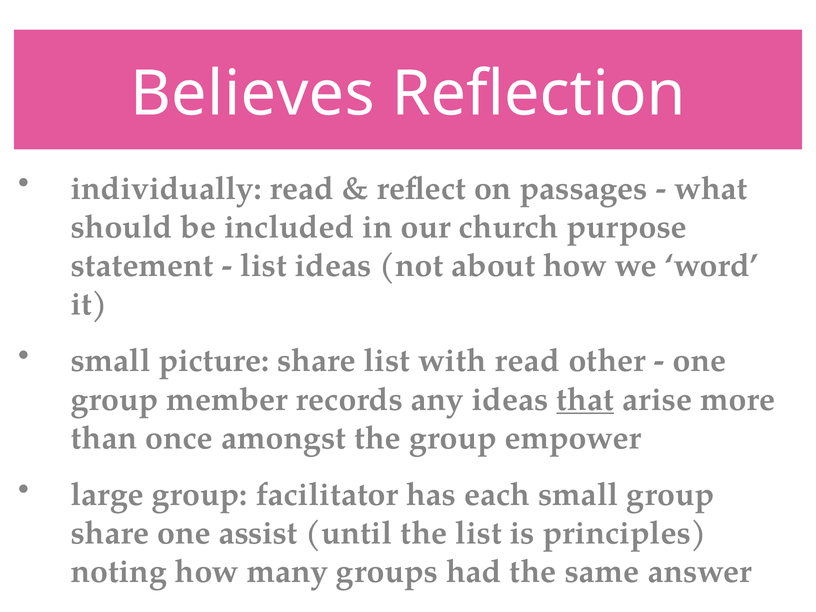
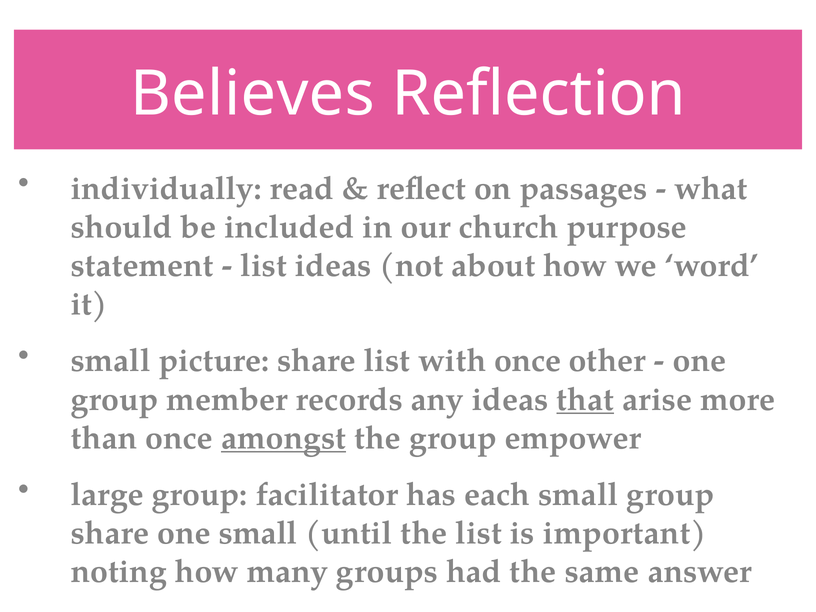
with read: read -> once (528, 361)
amongst underline: none -> present (284, 438)
one assist: assist -> small (258, 533)
principles: principles -> important (625, 533)
